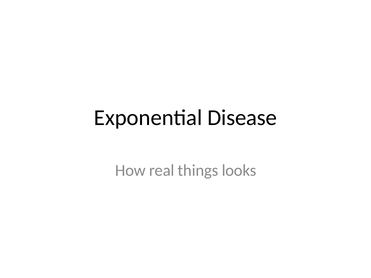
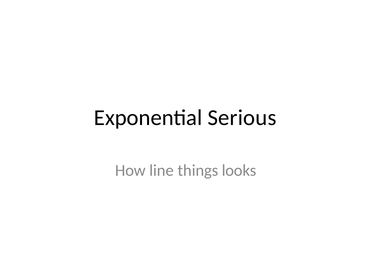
Disease: Disease -> Serious (242, 118)
real: real -> line (162, 171)
